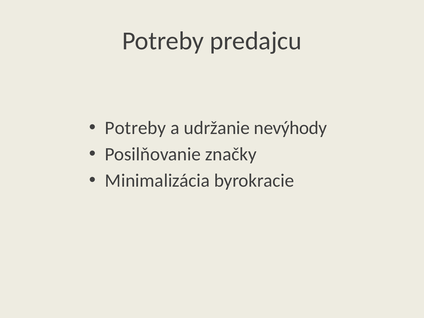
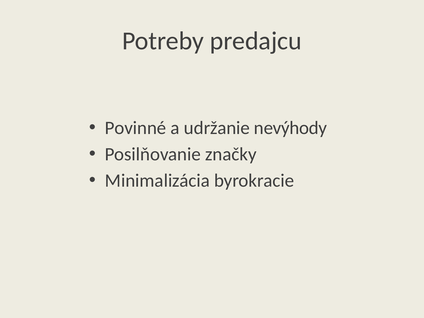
Potreby: Potreby -> Povinné (136, 128)
